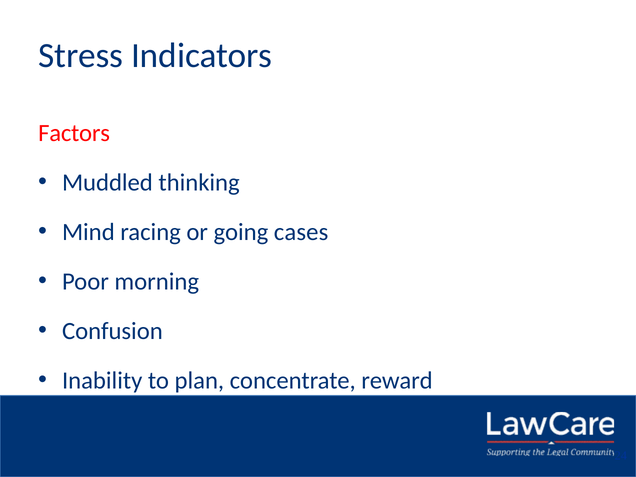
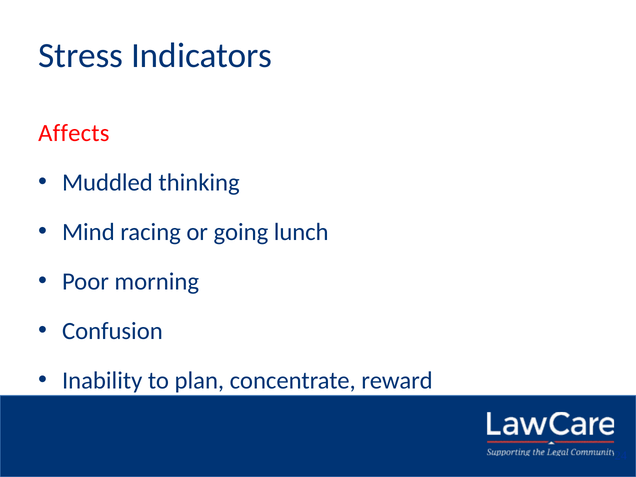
Factors: Factors -> Affects (74, 133)
cases: cases -> lunch (301, 232)
